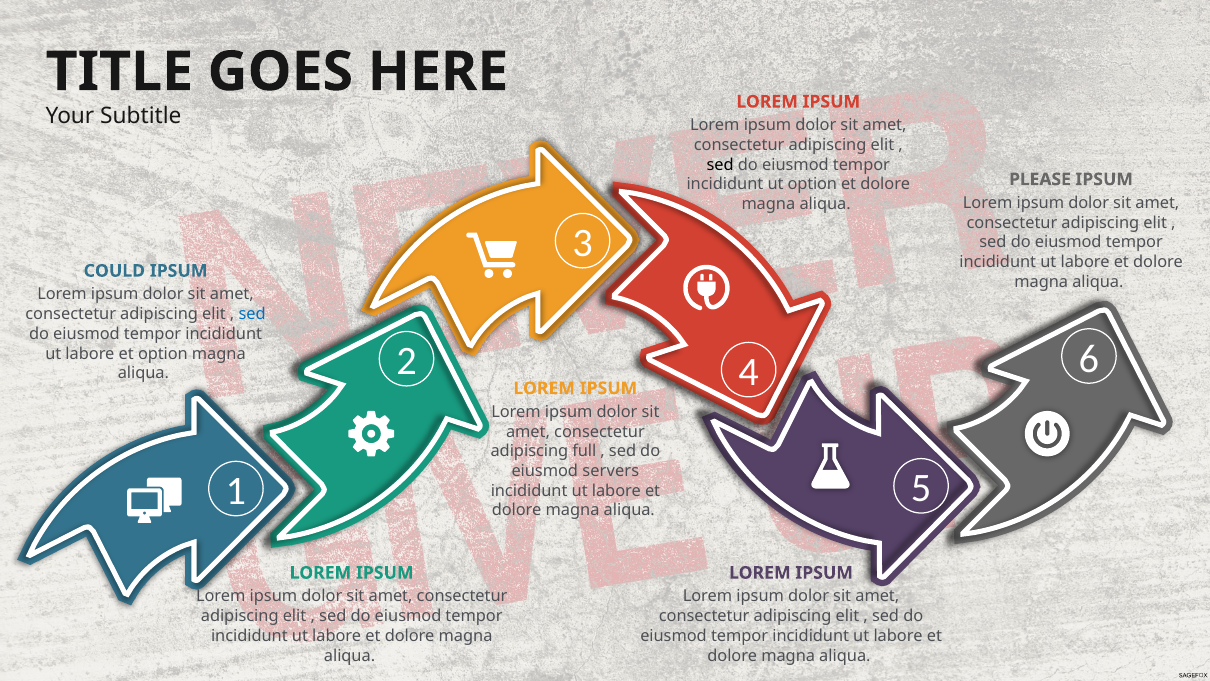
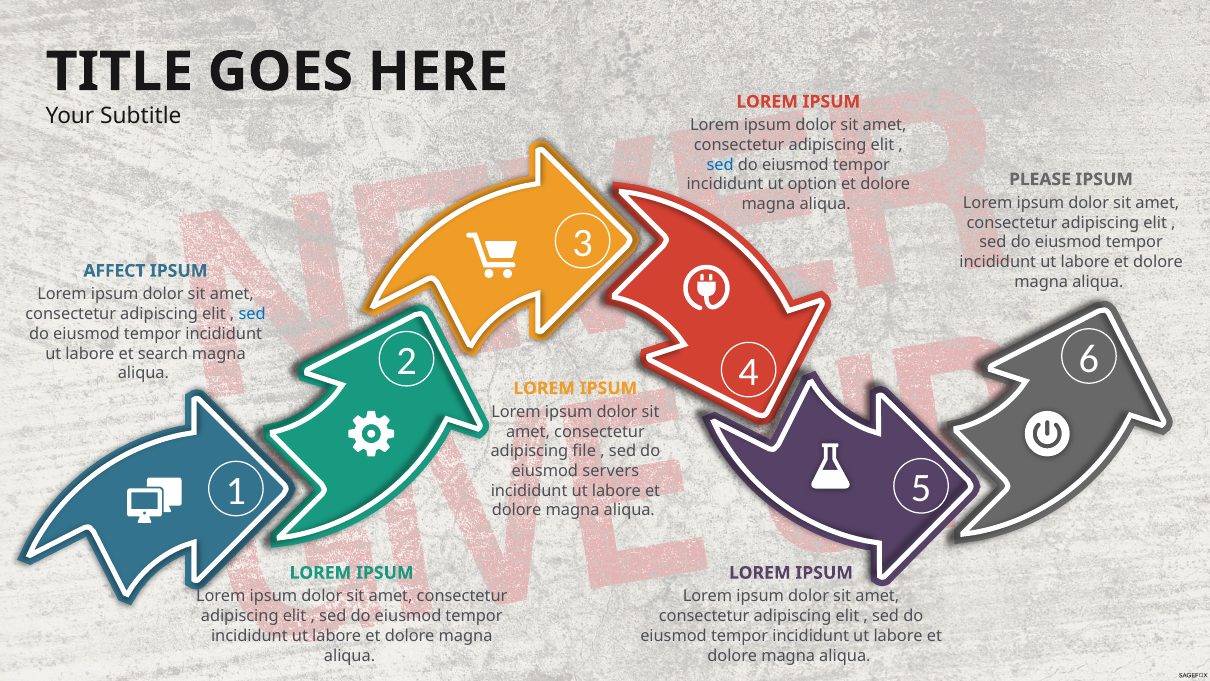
sed colour: black -> blue (720, 165)
COULD: COULD -> AFFECT (114, 271)
et option: option -> search (163, 353)
full: full -> file (584, 451)
